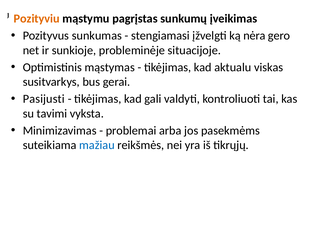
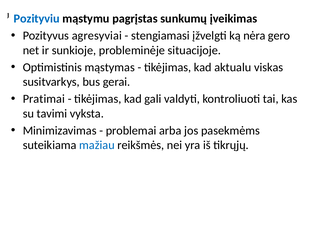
Pozityviu colour: orange -> blue (37, 19)
sunkumas: sunkumas -> agresyviai (97, 36)
Pasijusti: Pasijusti -> Pratimai (44, 99)
